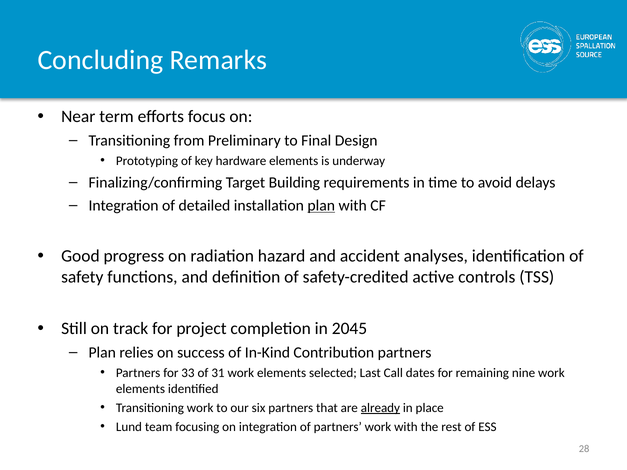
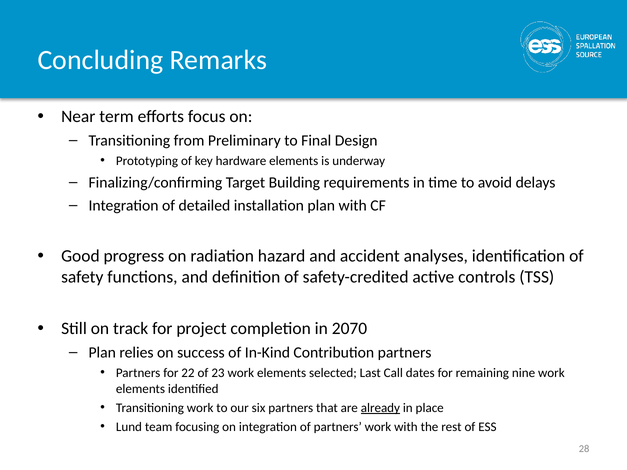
plan underline: present -> none (321, 206)
2045: 2045 -> 2070 (349, 329)
33: 33 -> 22 (188, 373)
31: 31 -> 23 (218, 373)
